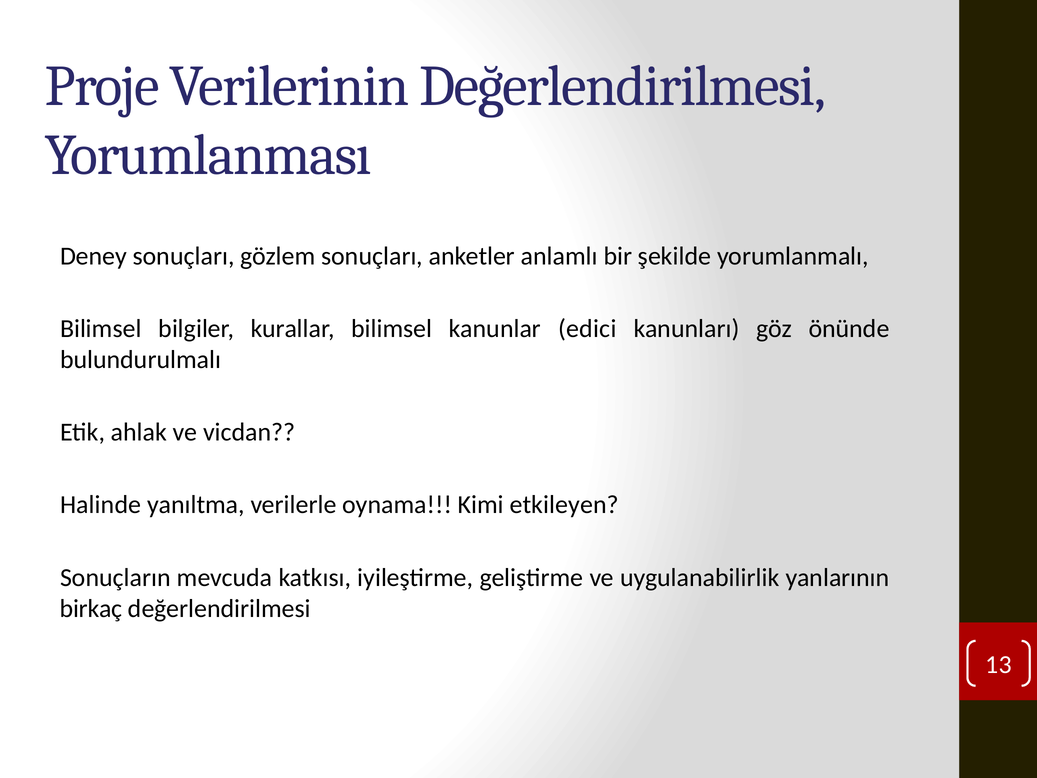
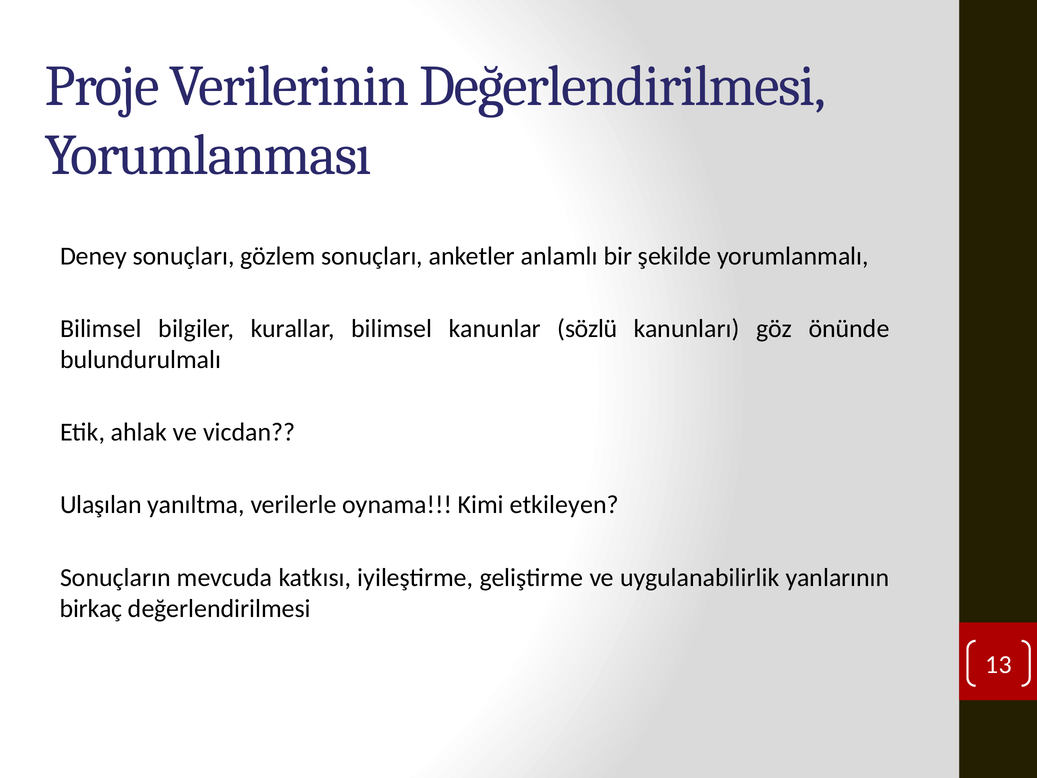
edici: edici -> sözlü (588, 328)
Halinde: Halinde -> Ulaşılan (101, 505)
